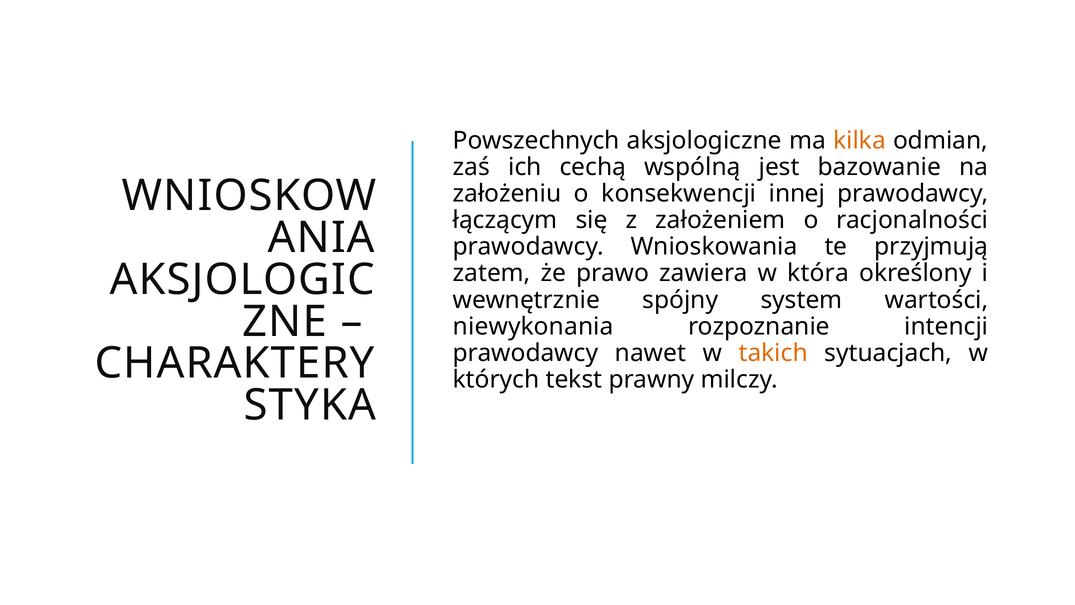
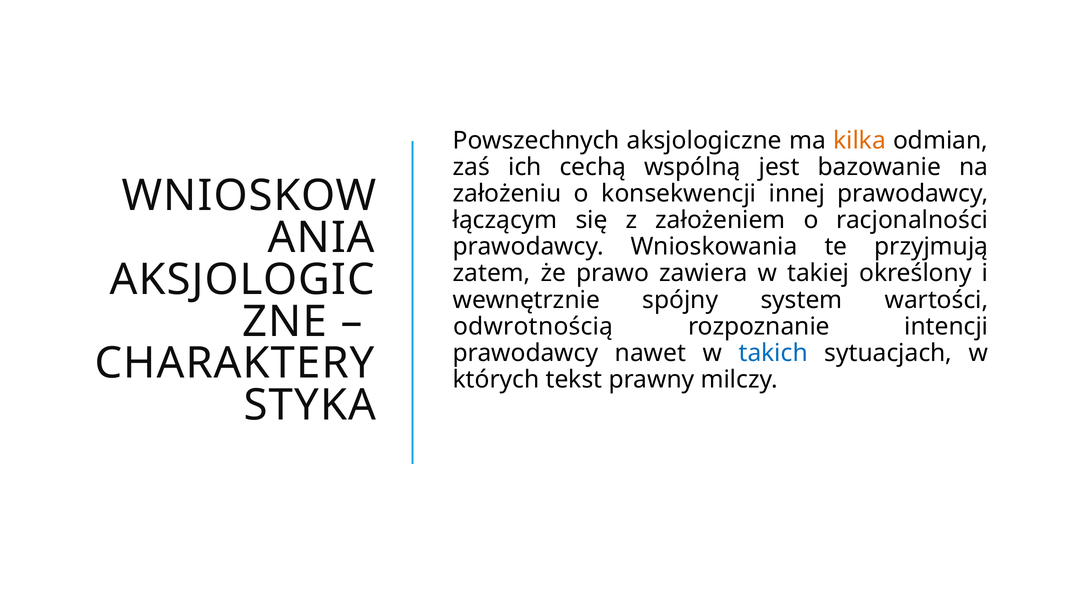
która: która -> takiej (818, 273)
niewykonania: niewykonania -> odwrotnością (533, 326)
takich colour: orange -> blue (773, 353)
